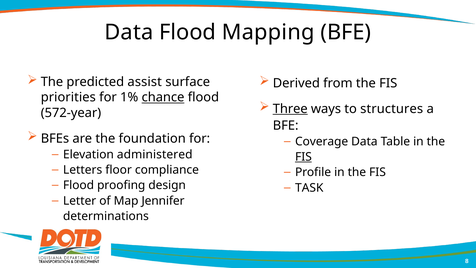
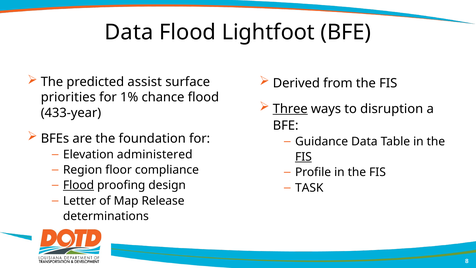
Mapping: Mapping -> Lightfoot (268, 32)
chance underline: present -> none (163, 97)
structures: structures -> disruption (392, 109)
572-year: 572-year -> 433-year (71, 113)
Coverage: Coverage -> Guidance (322, 141)
Letters: Letters -> Region (83, 170)
Flood underline: none -> present (79, 185)
Jennifer: Jennifer -> Release (163, 201)
